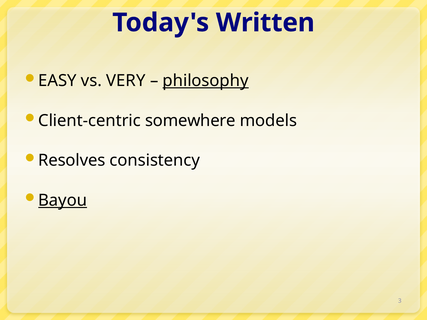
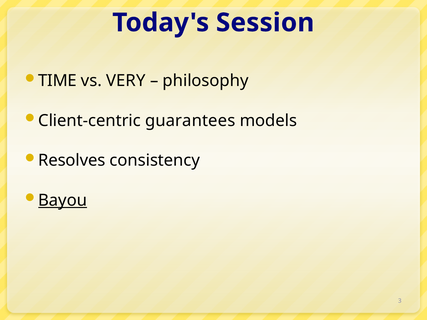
Written: Written -> Session (265, 23)
EASY: EASY -> TIME (58, 81)
philosophy underline: present -> none (206, 81)
somewhere: somewhere -> guarantees (190, 121)
